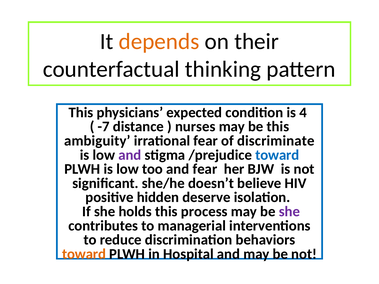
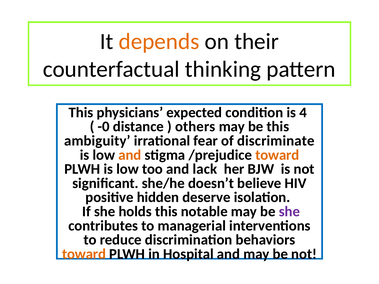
-7: -7 -> -0 (104, 127)
nurses: nurses -> others (195, 127)
and colour: purple -> orange (130, 155)
toward colour: blue -> orange (277, 155)
and fear: fear -> lack (205, 169)
process: process -> notable (204, 212)
